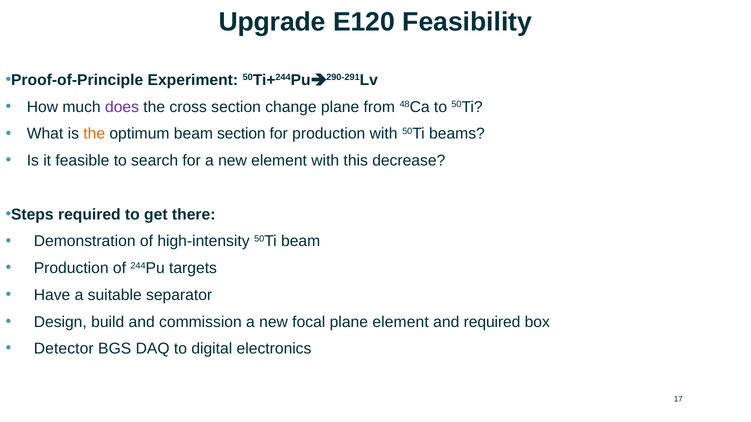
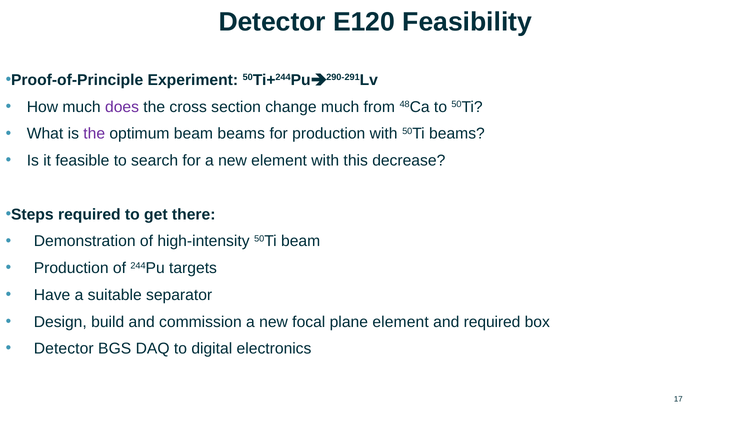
Upgrade: Upgrade -> Detector (272, 22)
change plane: plane -> much (340, 107)
the colour: orange -> purple (94, 134)
beam section: section -> beams (241, 134)
